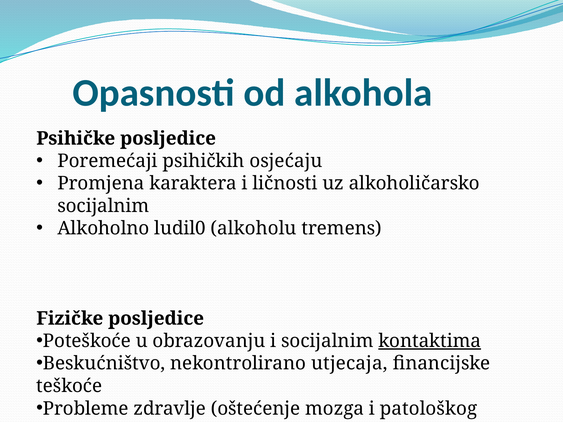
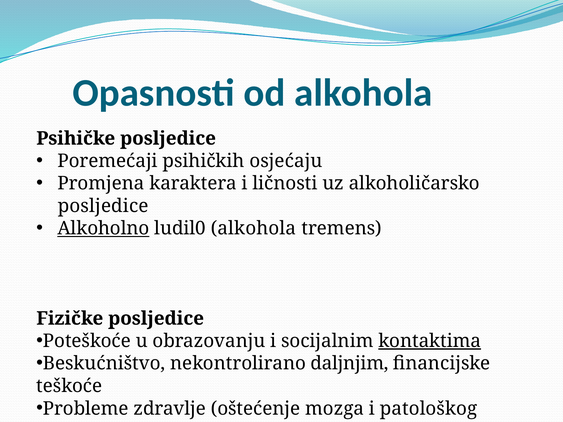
socijalnim: socijalnim -> posljedice (103, 206)
Alkoholno underline: none -> present (103, 229)
ludil0 alkoholu: alkoholu -> alkohola (254, 229)
utjecaja: utjecaja -> daljnjim (350, 364)
